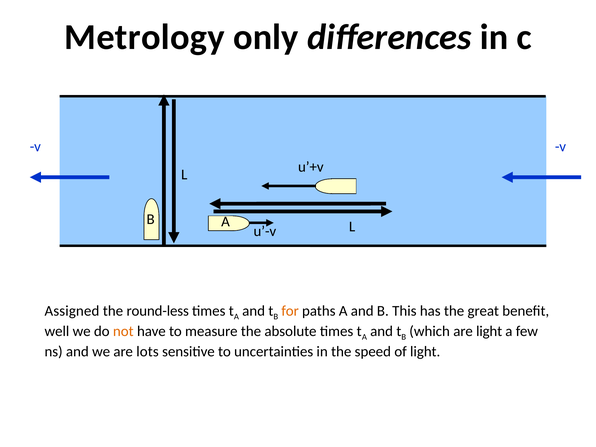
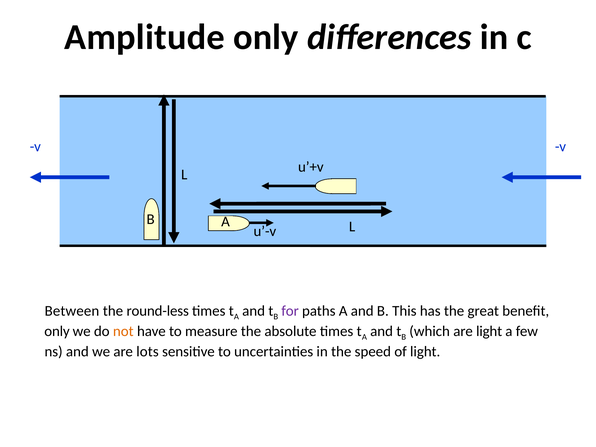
Metrology: Metrology -> Amplitude (145, 37)
Assigned: Assigned -> Between (72, 311)
for colour: orange -> purple (290, 311)
well: well -> only (57, 331)
